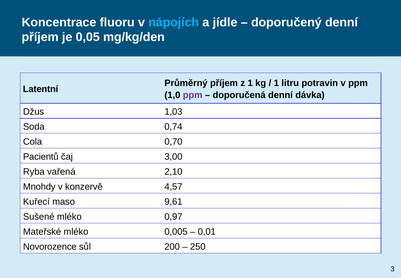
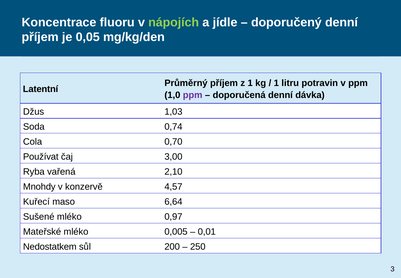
nápojích colour: light blue -> light green (174, 22)
Pacientů: Pacientů -> Používat (41, 156)
9,61: 9,61 -> 6,64 (173, 201)
Novorozence: Novorozence -> Nedostatkem (50, 246)
